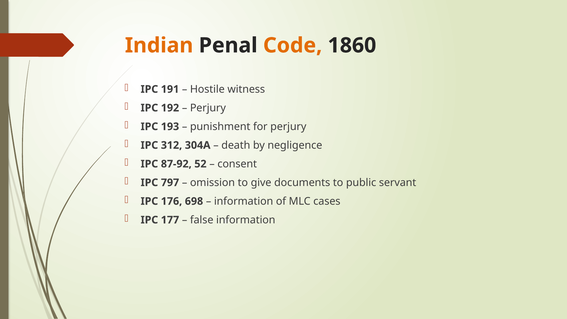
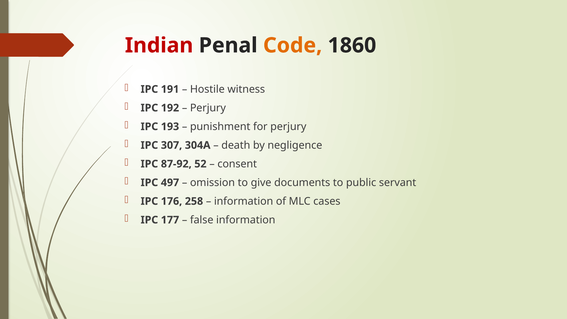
Indian colour: orange -> red (159, 45)
312: 312 -> 307 (172, 145)
797: 797 -> 497 (170, 183)
698: 698 -> 258 (194, 201)
